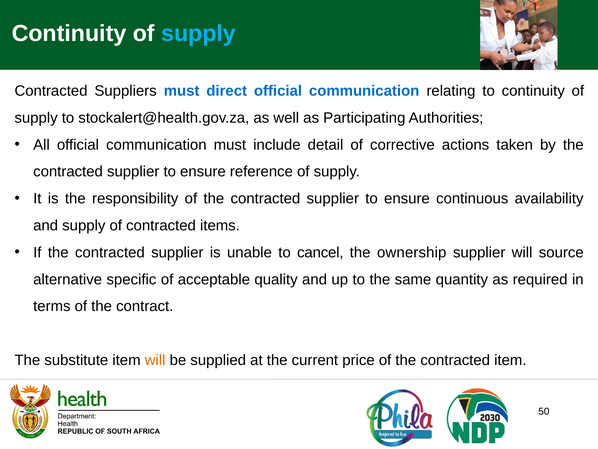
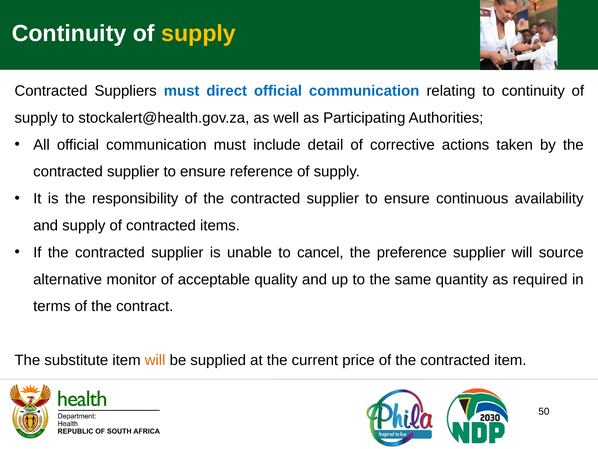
supply colour: light blue -> yellow (199, 34)
ownership: ownership -> preference (412, 252)
specific: specific -> monitor (131, 279)
